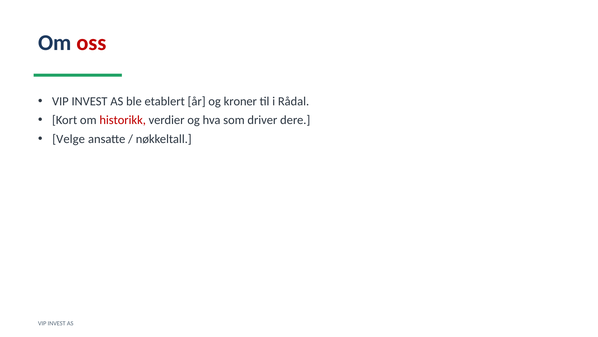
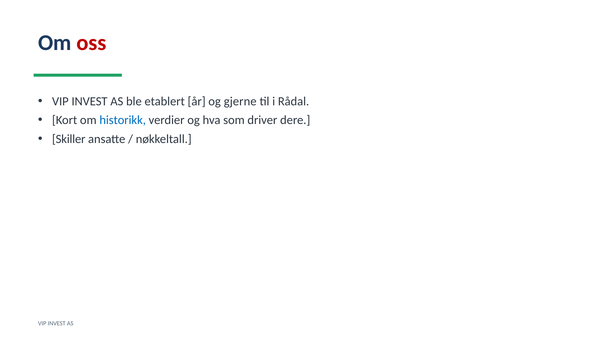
kroner: kroner -> gjerne (240, 101)
historikk colour: red -> blue (123, 120)
Velge: Velge -> Skiller (69, 139)
